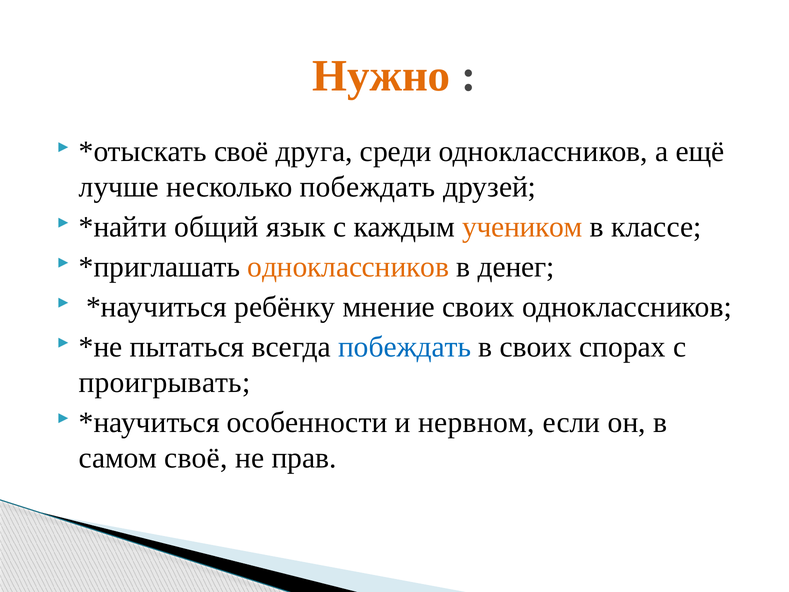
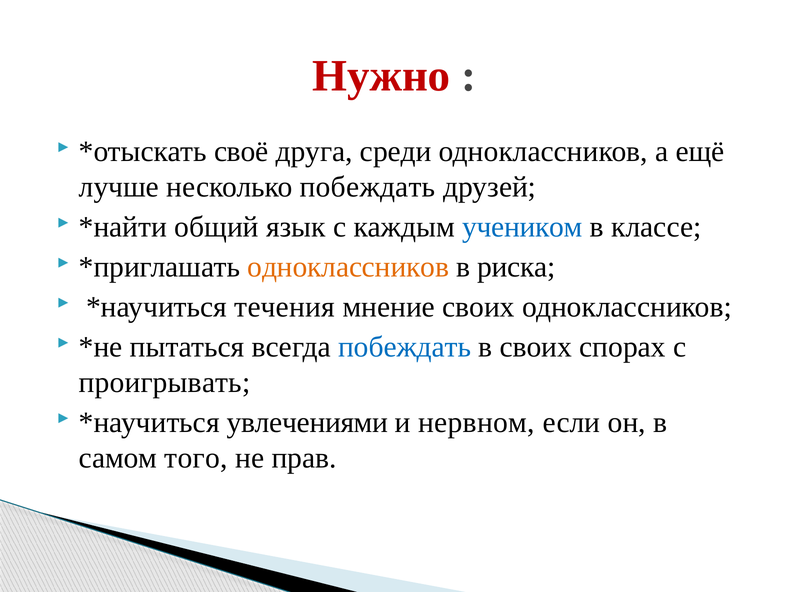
Нужно colour: orange -> red (381, 76)
учеником colour: orange -> blue (522, 227)
денег: денег -> риска (516, 267)
ребёнку: ребёнку -> течения (285, 307)
особенности: особенности -> увлечениями (307, 422)
самом своё: своё -> того (196, 458)
